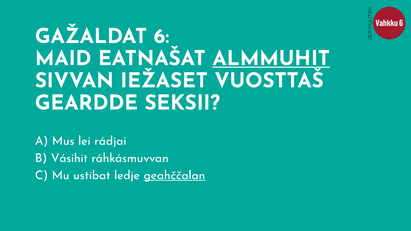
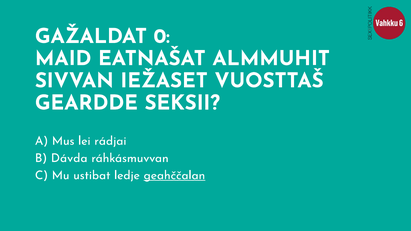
6: 6 -> 0 (162, 36)
ALMMUHIT underline: present -> none (271, 58)
Vásihit: Vásihit -> Dávda (69, 158)
